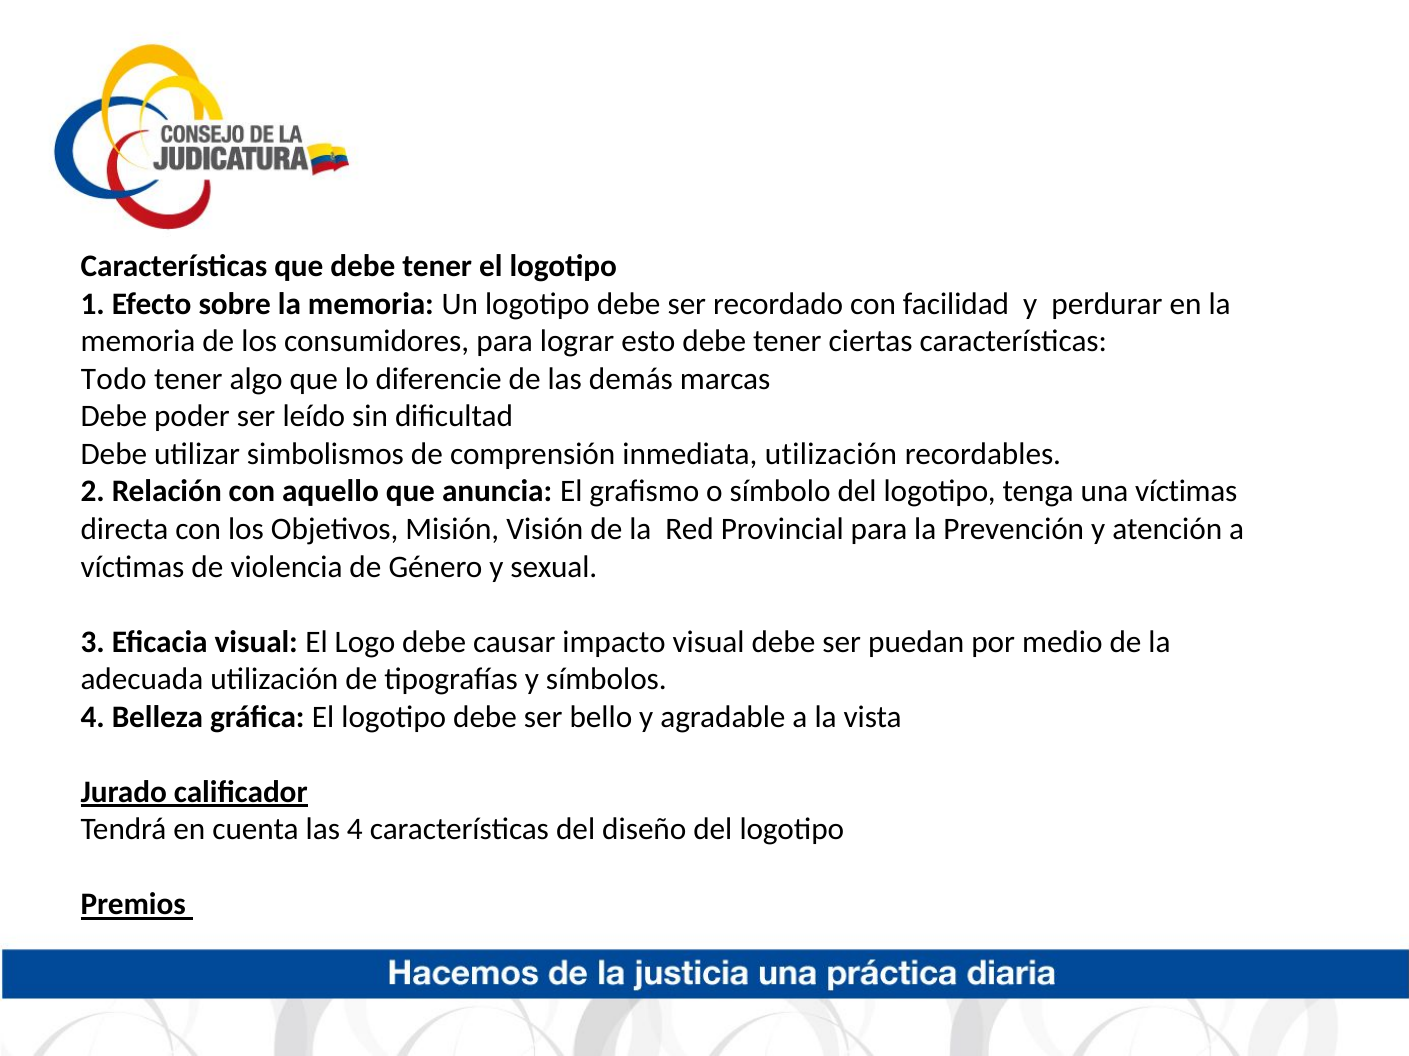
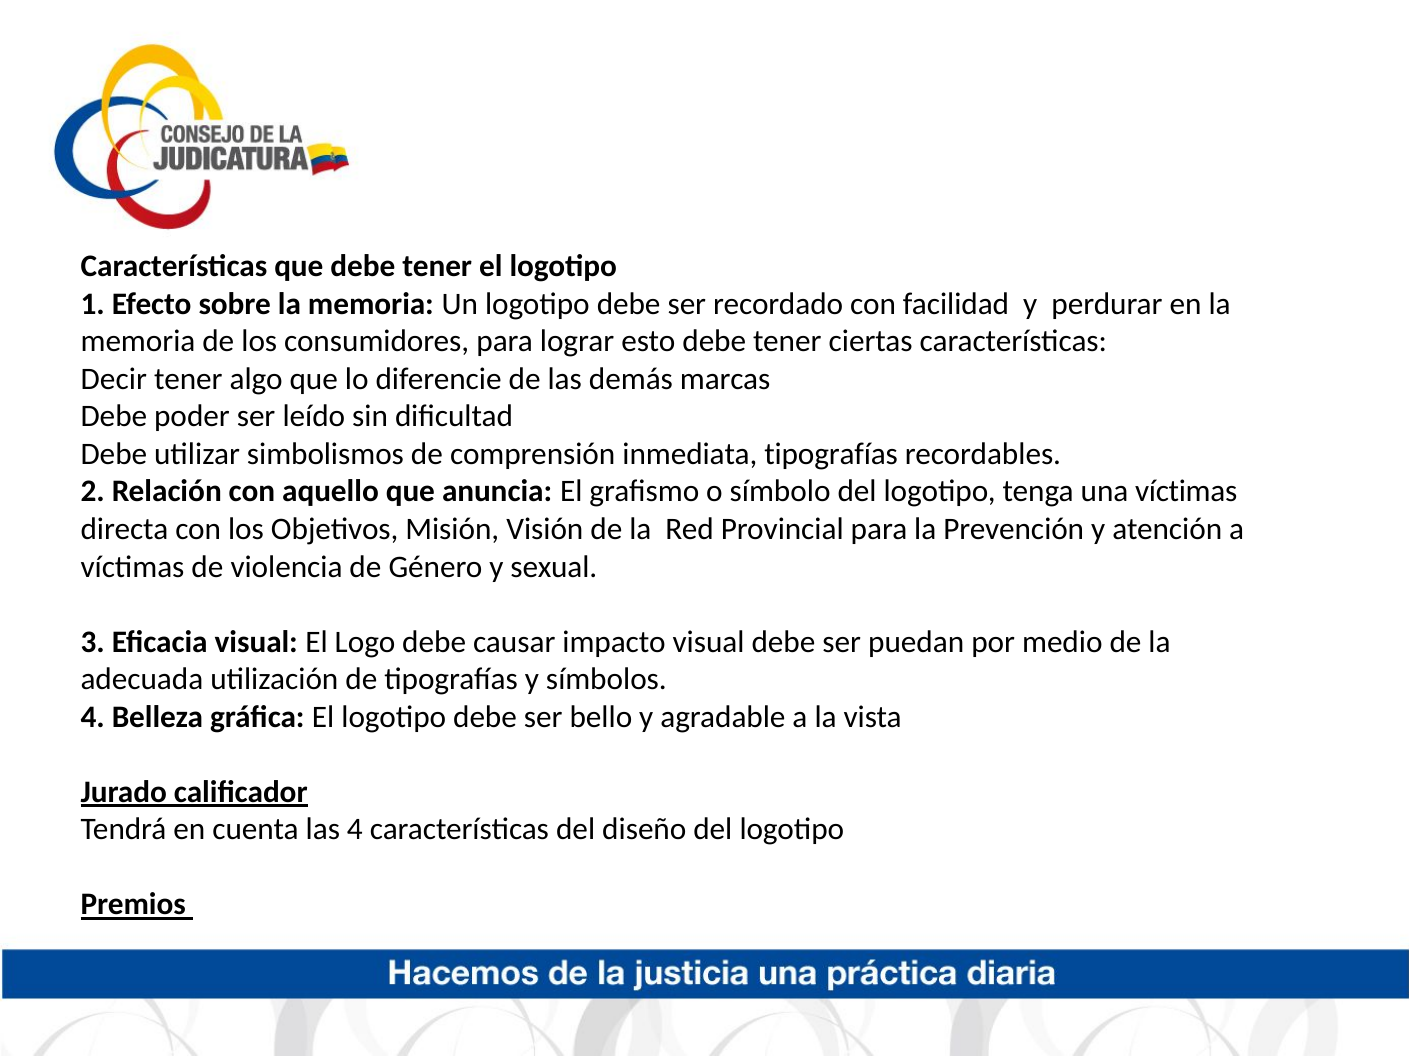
Todo: Todo -> Decir (114, 379)
inmediata utilización: utilización -> tipografías (831, 454)
